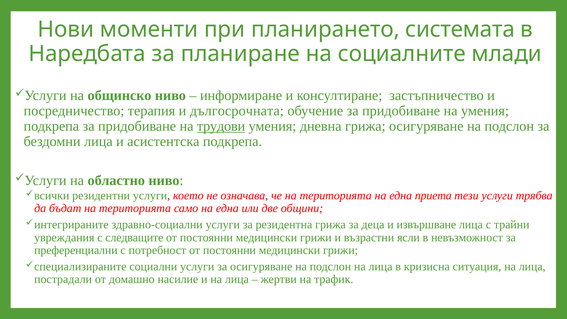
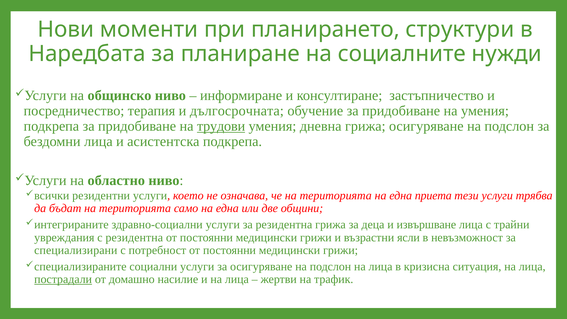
системата: системата -> структури (460, 30)
млади: млади -> нужди (507, 54)
с следващите: следващите -> резидентна (134, 237)
преференциални: преференциални -> специализирани (76, 250)
пострадали underline: none -> present (63, 279)
